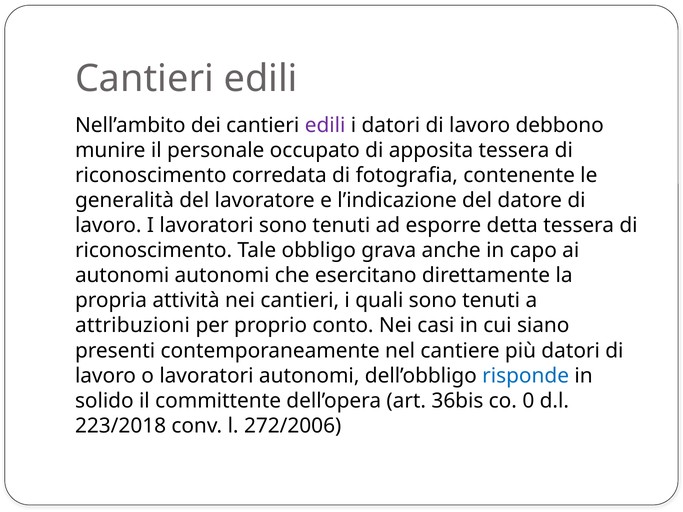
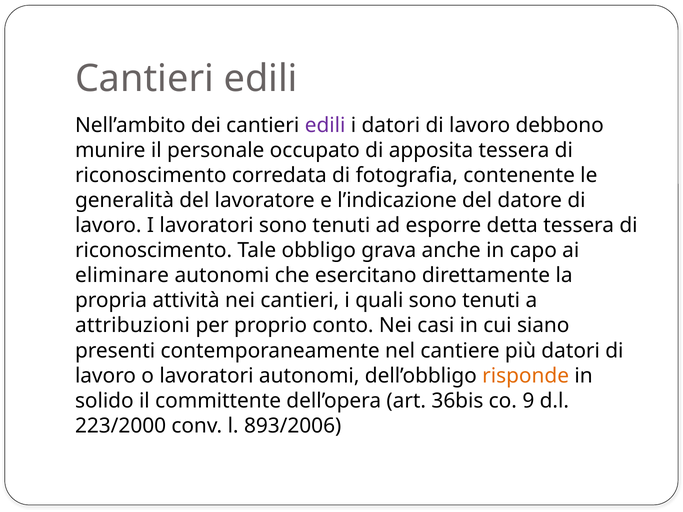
autonomi: autonomi -> eliminare (122, 276)
risponde colour: blue -> orange (526, 376)
0: 0 -> 9 (528, 401)
223/2018: 223/2018 -> 223/2000 (121, 426)
272/2006: 272/2006 -> 893/2006 (293, 426)
